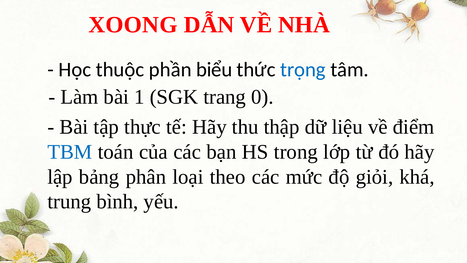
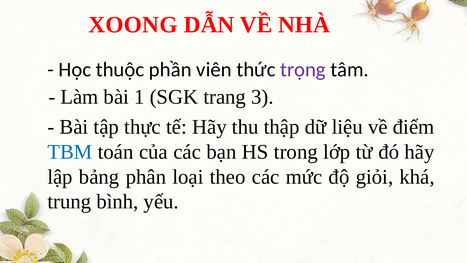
biểu: biểu -> viên (214, 70)
trọng colour: blue -> purple (303, 70)
0: 0 -> 3 (262, 97)
